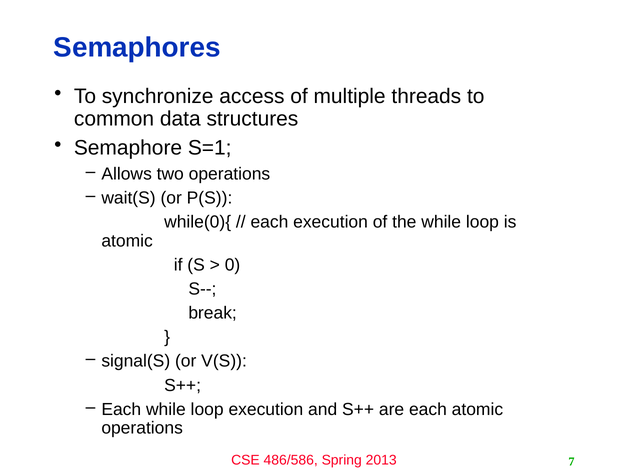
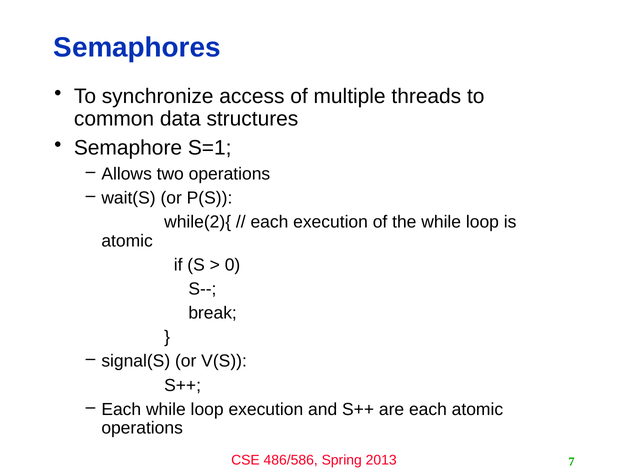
while(0){: while(0){ -> while(2){ (198, 222)
